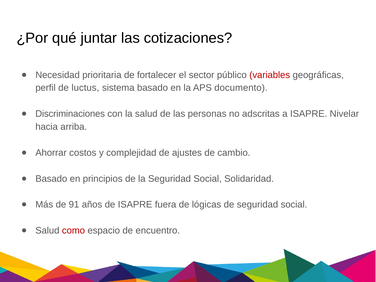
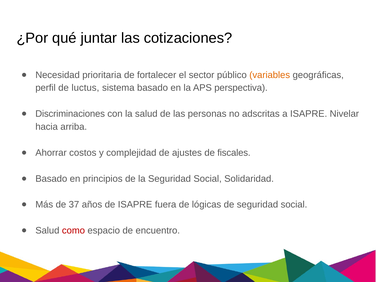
variables colour: red -> orange (270, 75)
documento: documento -> perspectiva (241, 88)
cambio: cambio -> fiscales (234, 153)
91: 91 -> 37 (74, 205)
